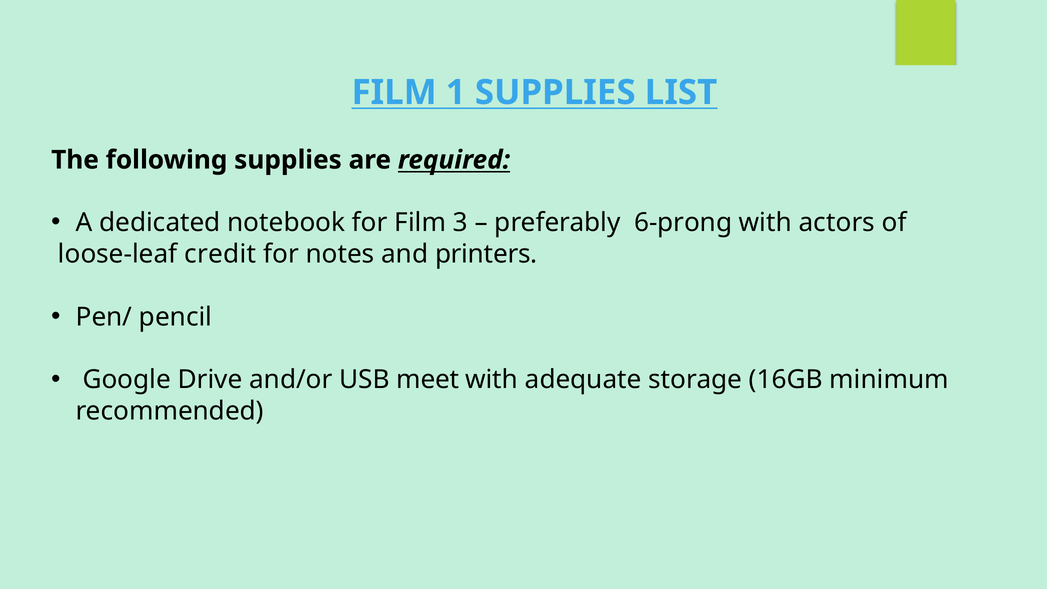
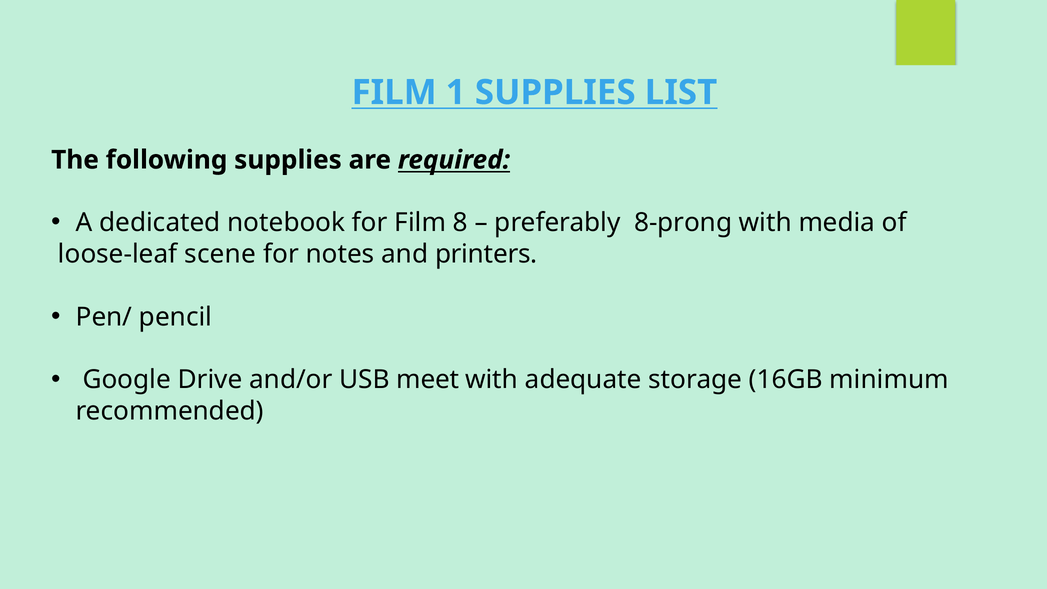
3: 3 -> 8 (460, 223)
6-prong: 6-prong -> 8-prong (683, 223)
actors: actors -> media (837, 223)
credit: credit -> scene (220, 254)
